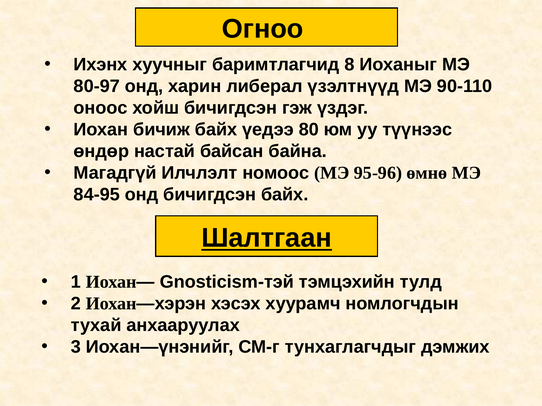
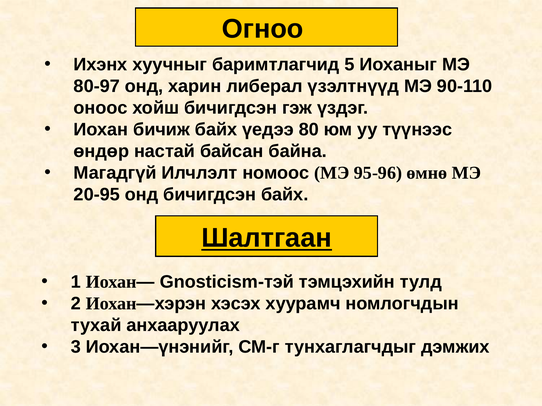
8: 8 -> 5 (349, 65)
84-95: 84-95 -> 20-95 (97, 195)
